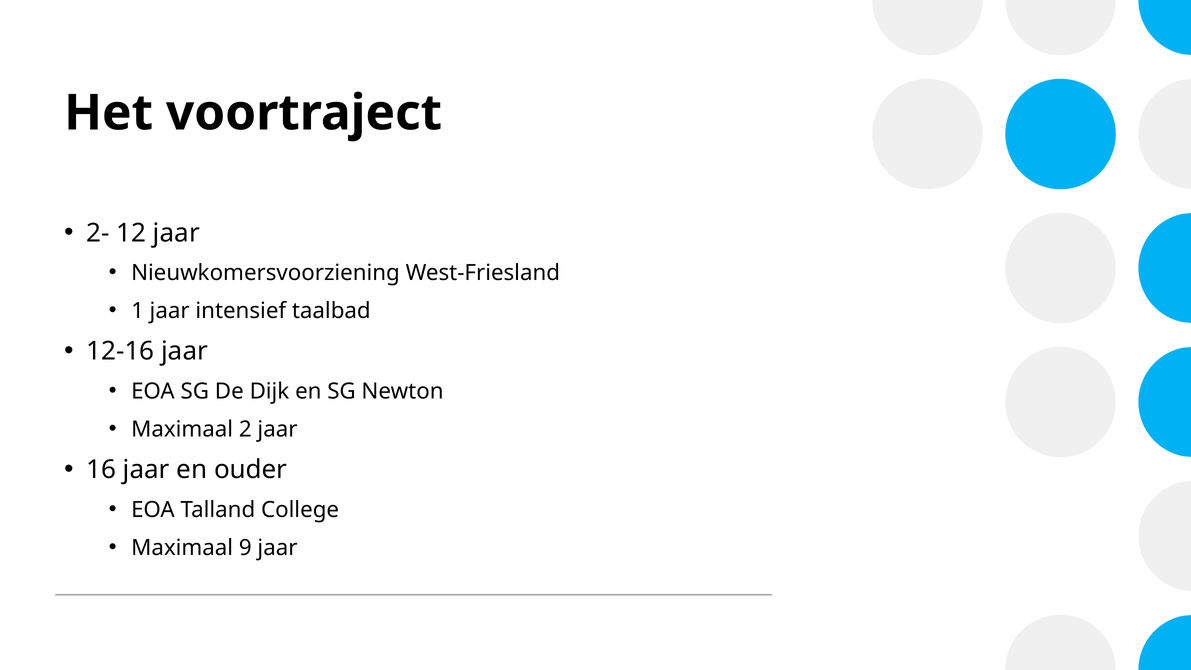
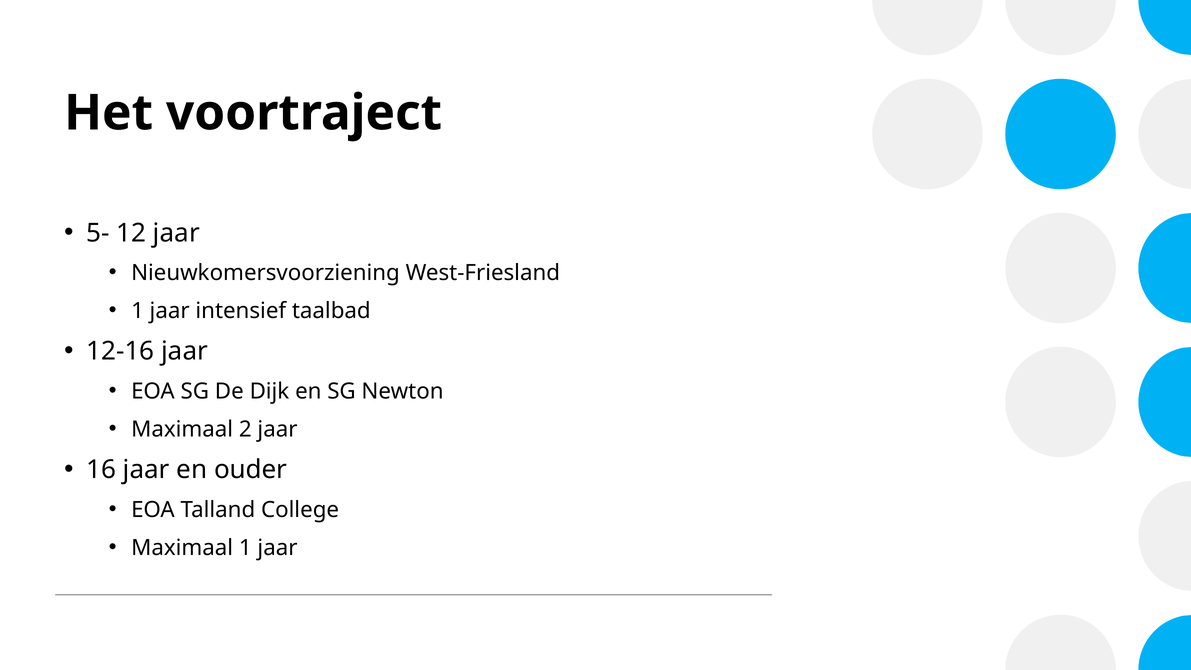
2-: 2- -> 5- (98, 233)
Maximaal 9: 9 -> 1 (245, 548)
